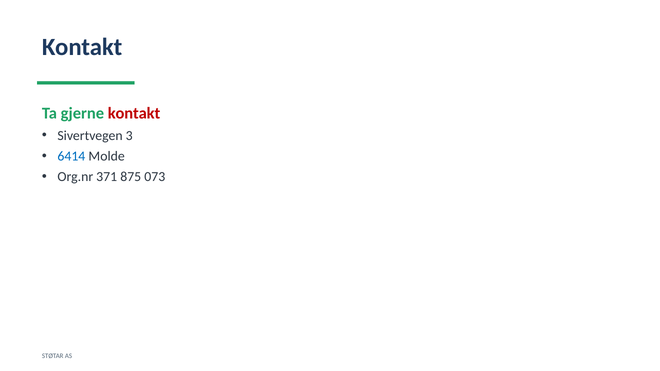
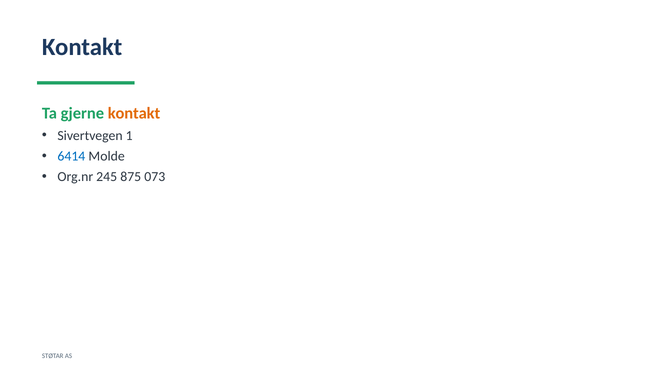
kontakt colour: red -> orange (134, 114)
3: 3 -> 1 (129, 136)
371: 371 -> 245 (107, 177)
